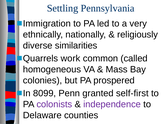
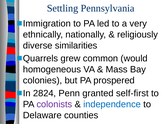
work: work -> grew (71, 58)
called: called -> would (134, 58)
8099: 8099 -> 2824 (45, 93)
independence colour: purple -> blue (112, 104)
